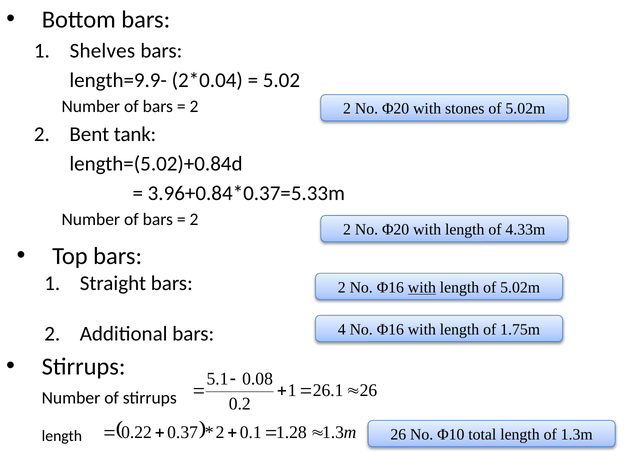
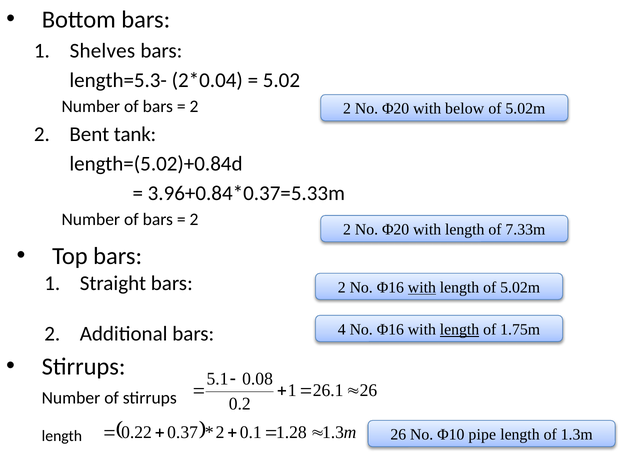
length=9.9-: length=9.9- -> length=5.3- (118, 80)
stones: stones -> below (465, 109)
4.33m: 4.33m -> 7.33m (525, 230)
length underline: none -> present (459, 330)
total: total -> pipe (482, 435)
